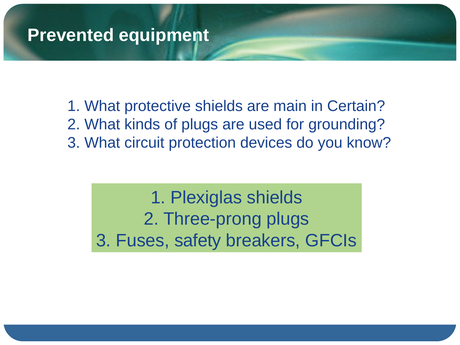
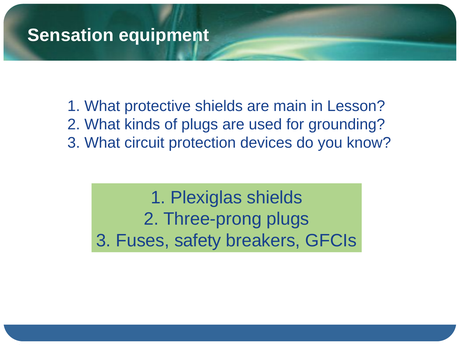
Prevented: Prevented -> Sensation (71, 35)
Certain: Certain -> Lesson (356, 106)
